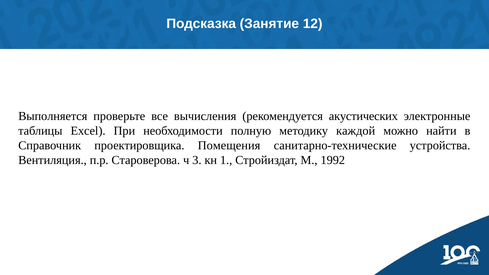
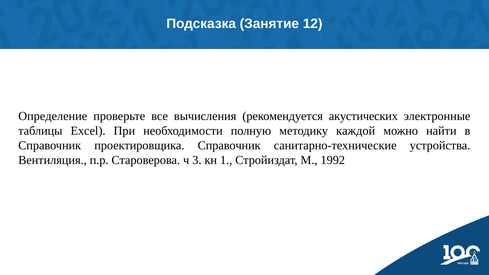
Выполняется: Выполняется -> Определение (53, 116)
проектировщика Помещения: Помещения -> Справочник (229, 145)
